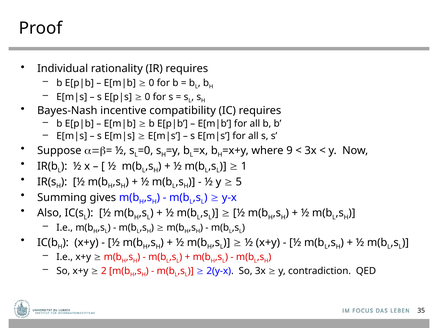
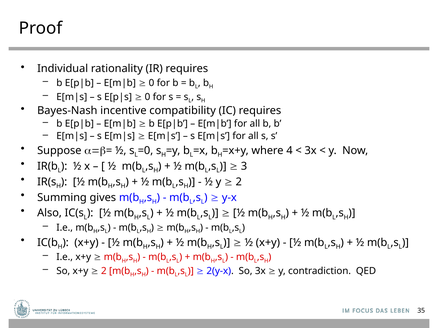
9: 9 -> 4 (289, 151)
1: 1 -> 3 (244, 166)
5: 5 -> 2 (239, 182)
